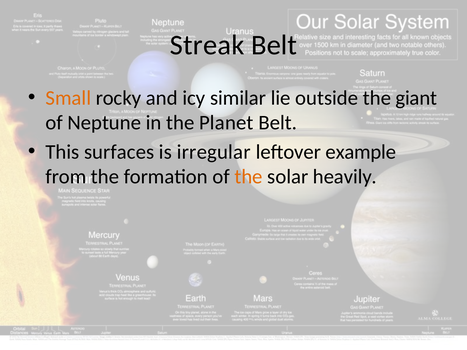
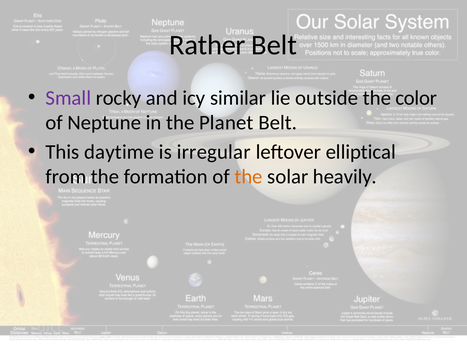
Streak: Streak -> Rather (207, 45)
Small colour: orange -> purple (68, 98)
giant: giant -> color (416, 98)
surfaces: surfaces -> daytime (119, 152)
example: example -> elliptical (361, 152)
